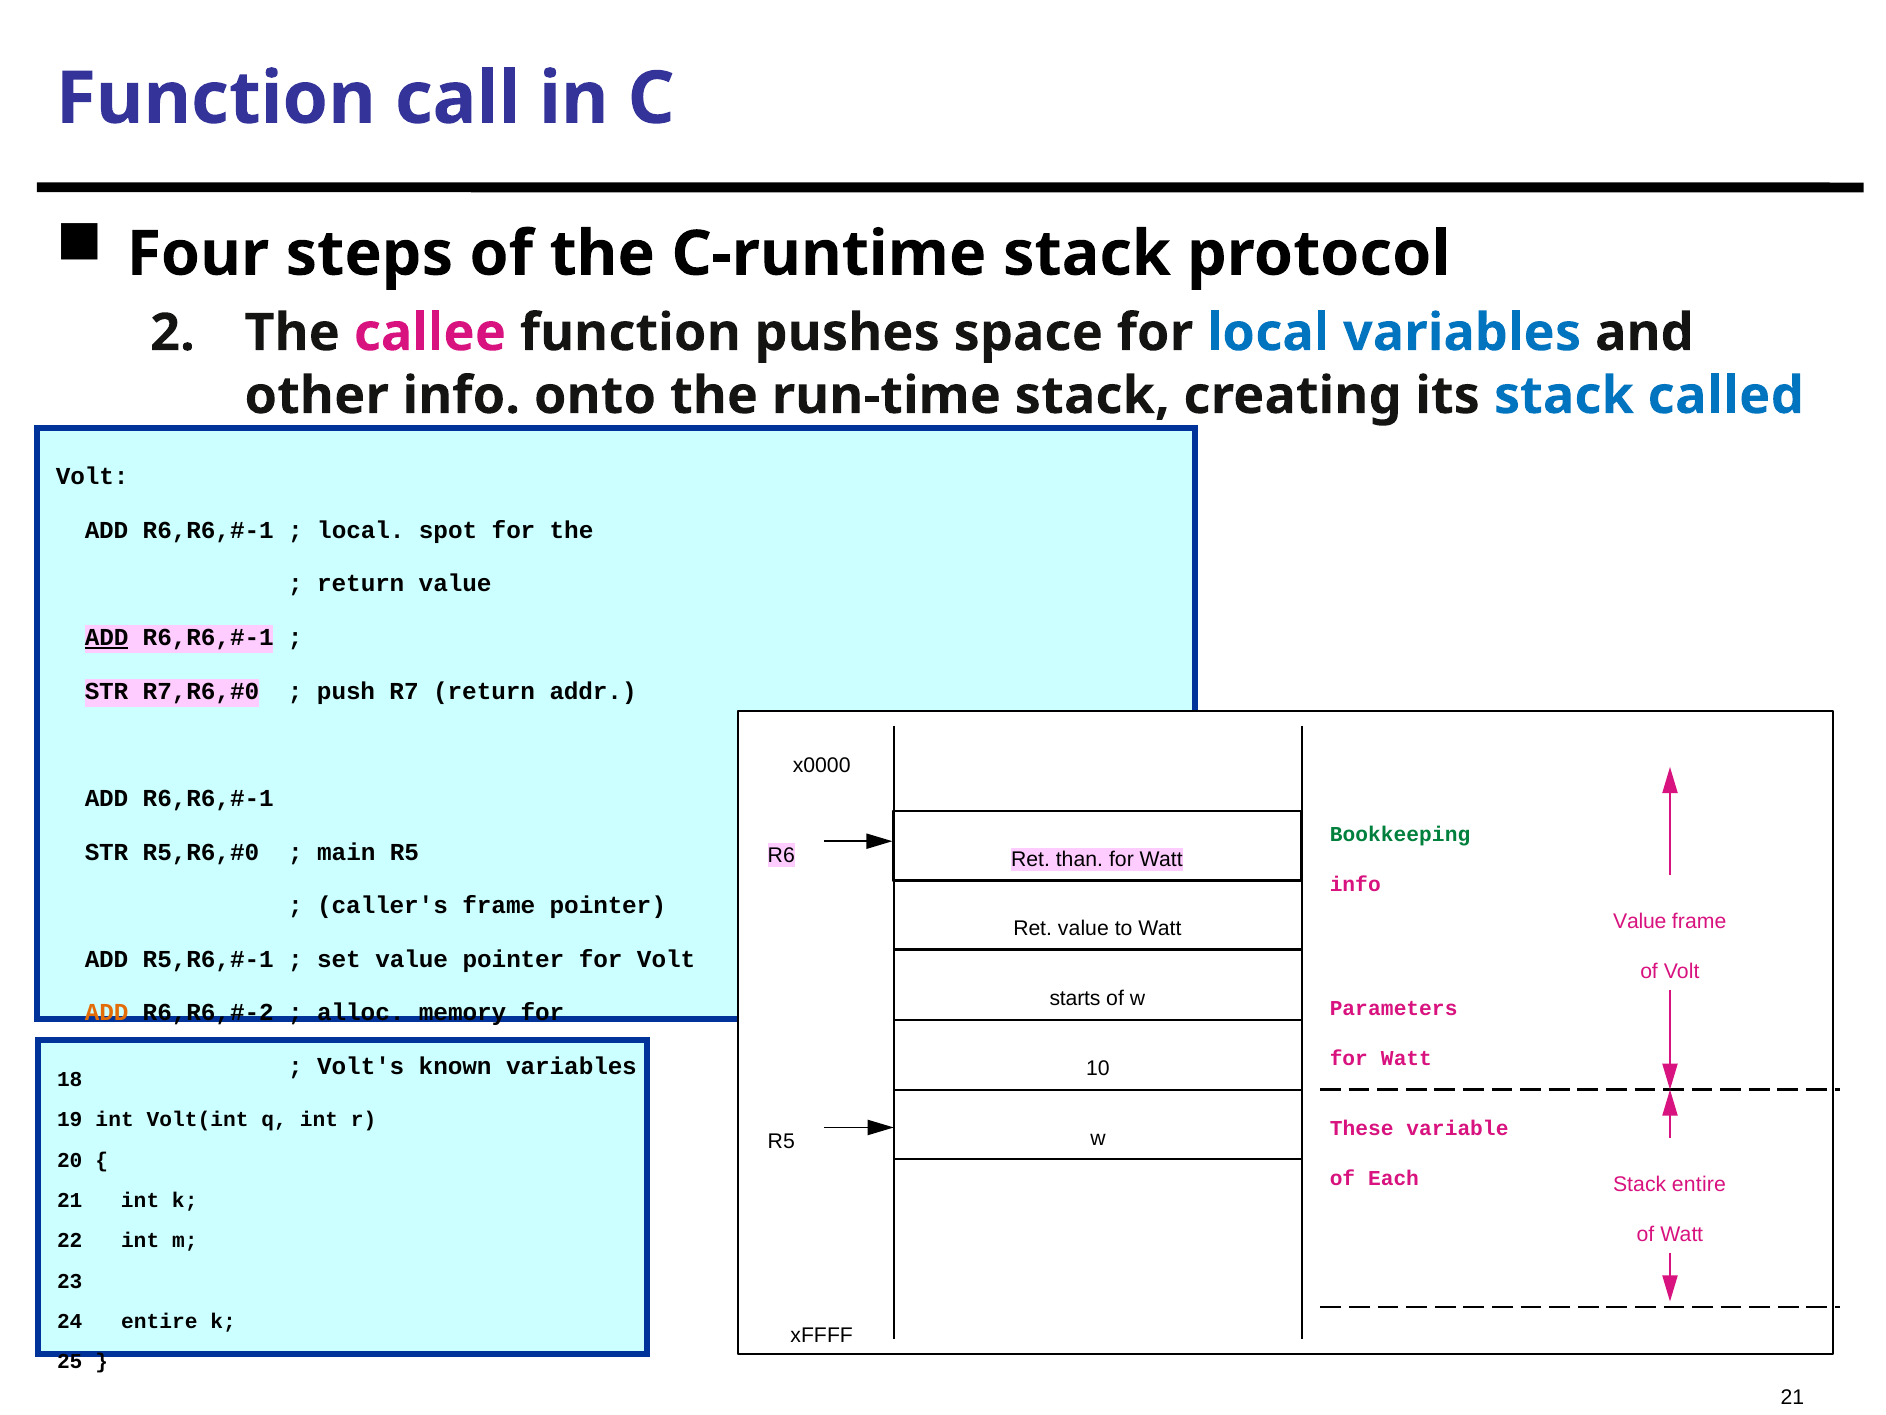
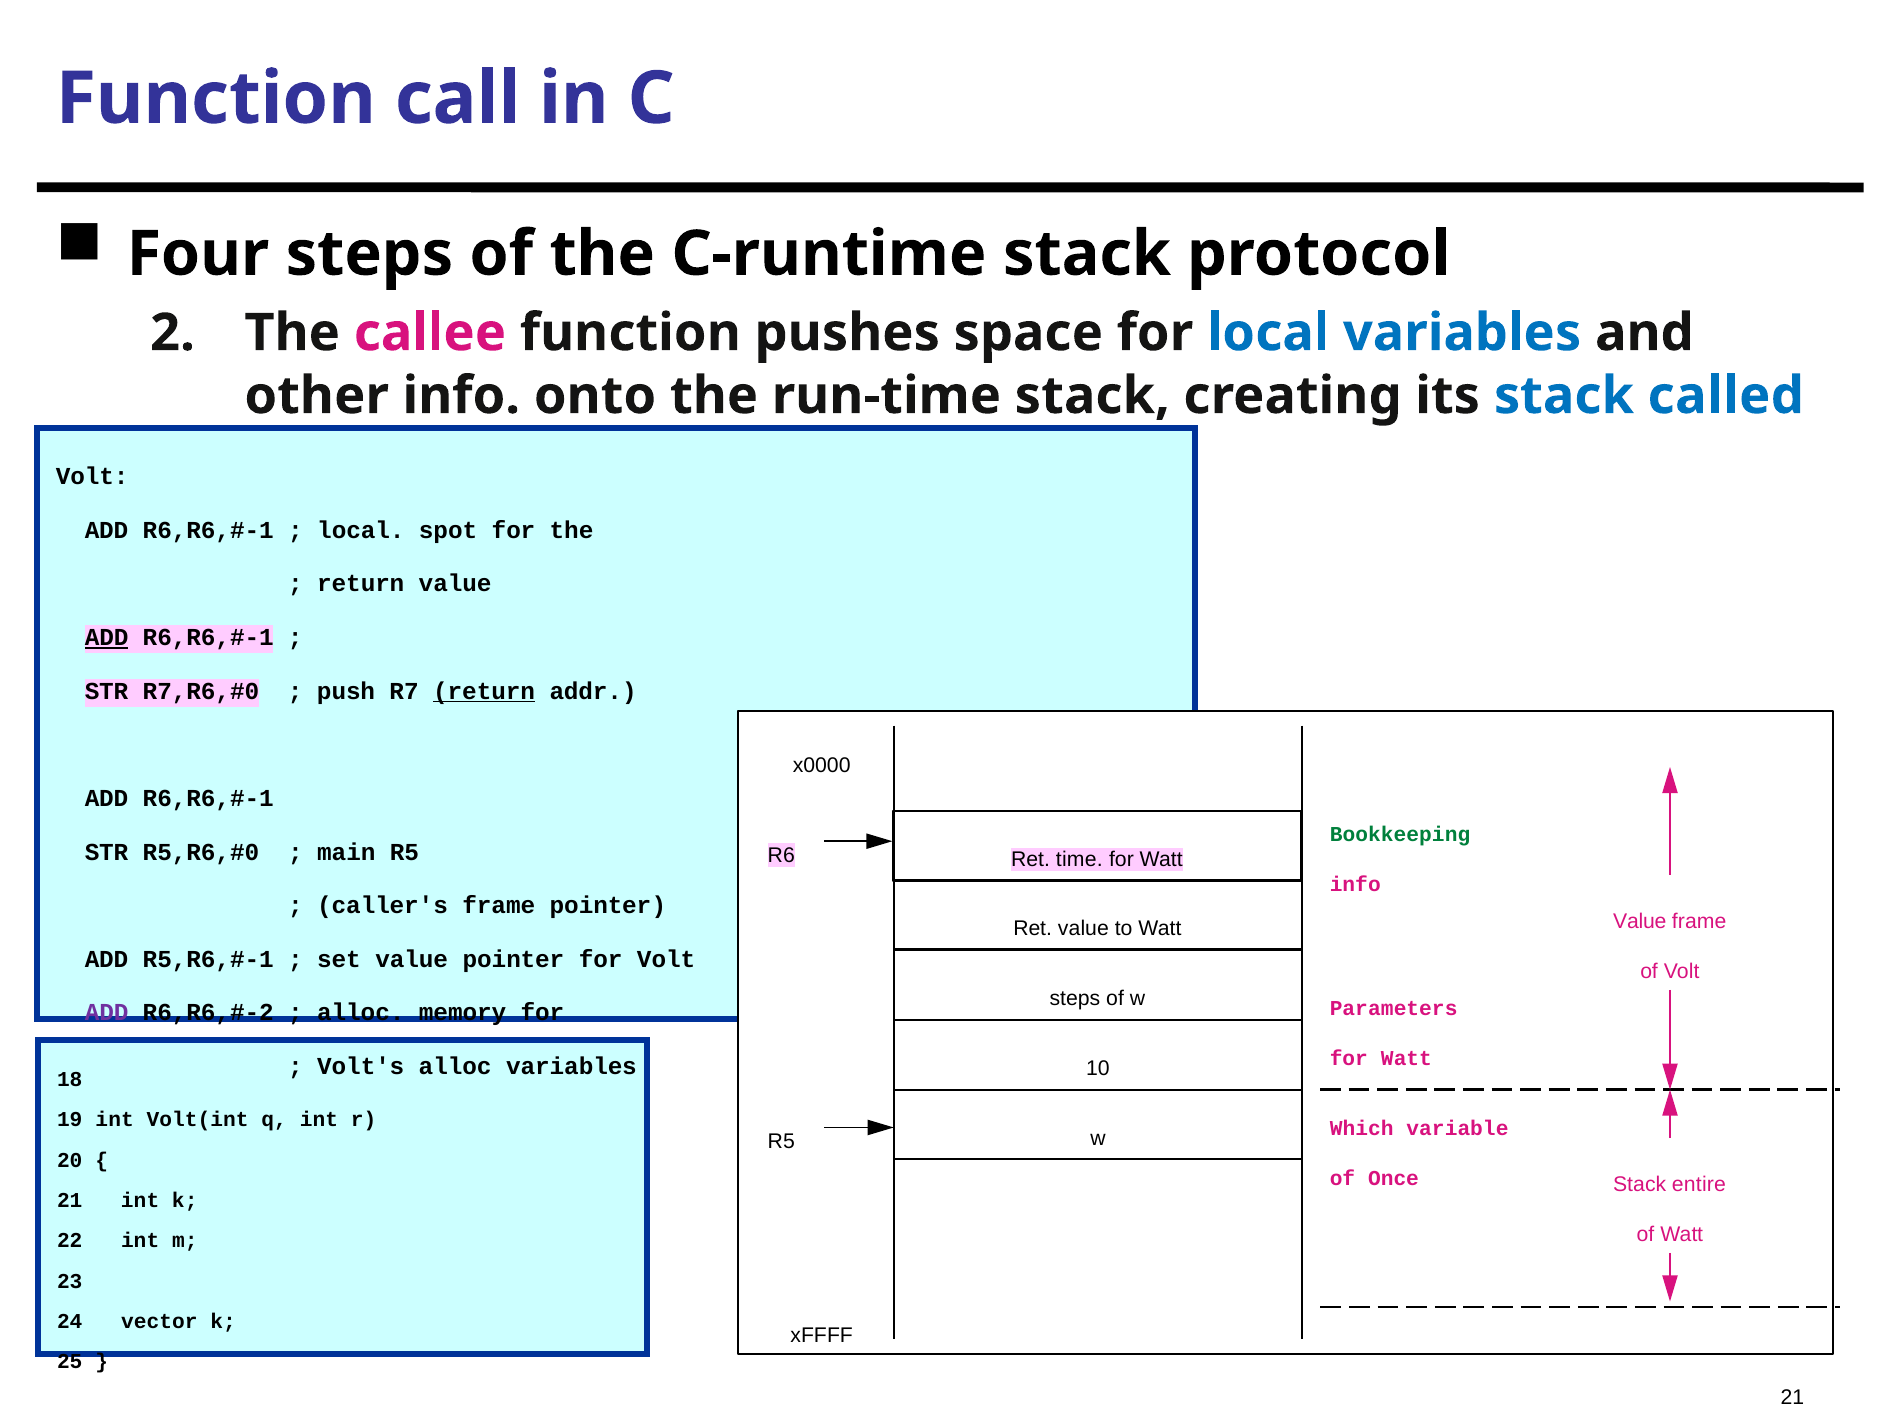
return underline: none -> present (484, 691)
than: than -> time (1079, 859)
starts: starts -> steps (1075, 999)
ADD colour: orange -> purple (107, 1013)
Volt's known: known -> alloc (455, 1066)
These: These -> Which (1362, 1128)
Each: Each -> Once (1393, 1178)
24 entire: entire -> vector (159, 1321)
